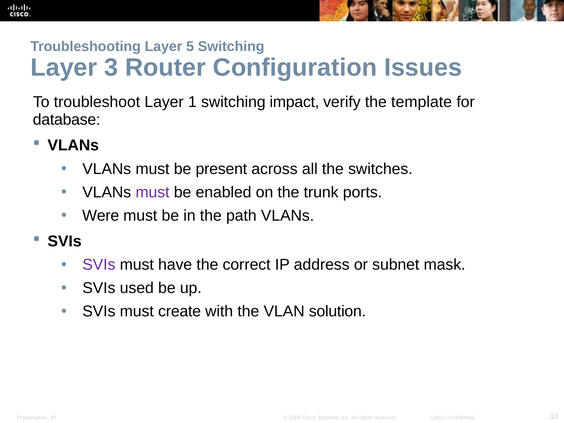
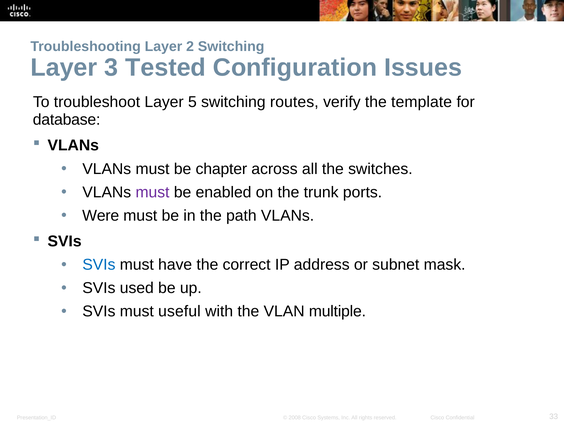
5: 5 -> 2 (190, 47)
Router: Router -> Tested (166, 68)
1: 1 -> 5 (192, 102)
impact: impact -> routes (294, 102)
present: present -> chapter (221, 169)
SVIs colour: purple -> blue (99, 265)
create: create -> useful (179, 311)
solution: solution -> multiple (337, 311)
